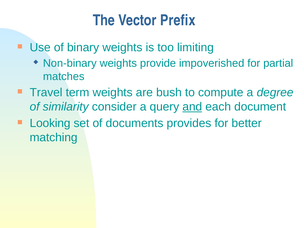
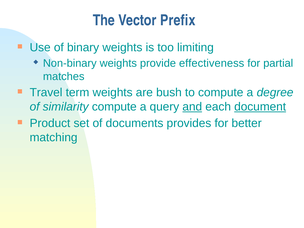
impoverished: impoverished -> effectiveness (212, 63)
similarity consider: consider -> compute (114, 107)
document underline: none -> present (260, 107)
Looking: Looking -> Product (50, 123)
